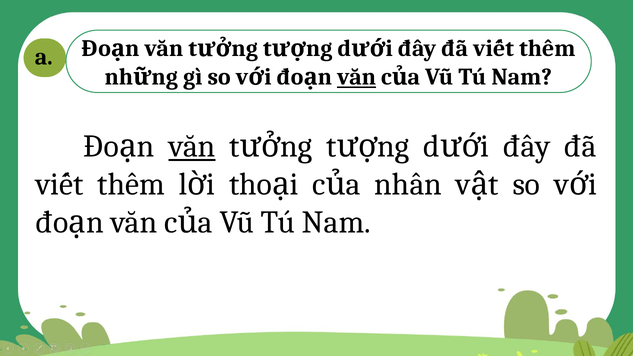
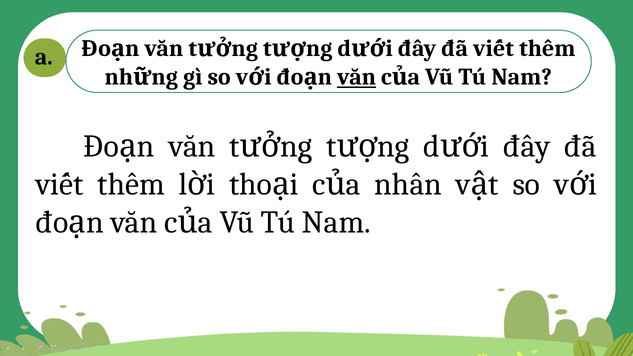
văn underline: present -> none (192, 146)
